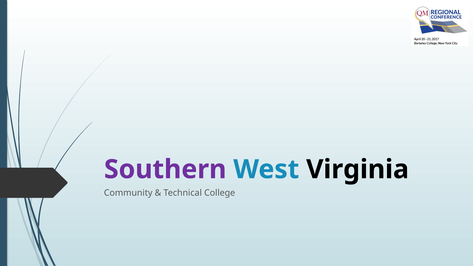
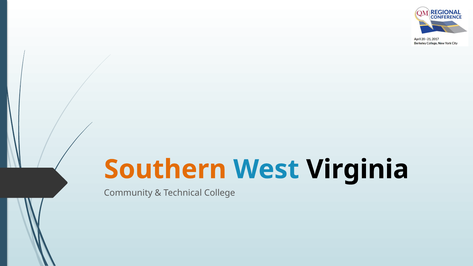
Southern colour: purple -> orange (165, 169)
